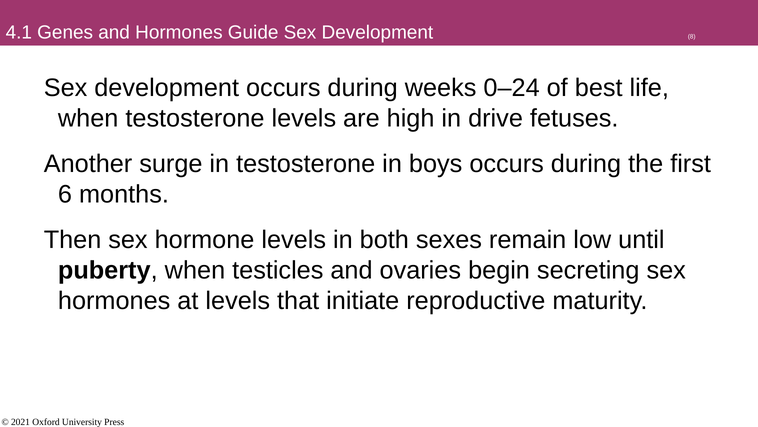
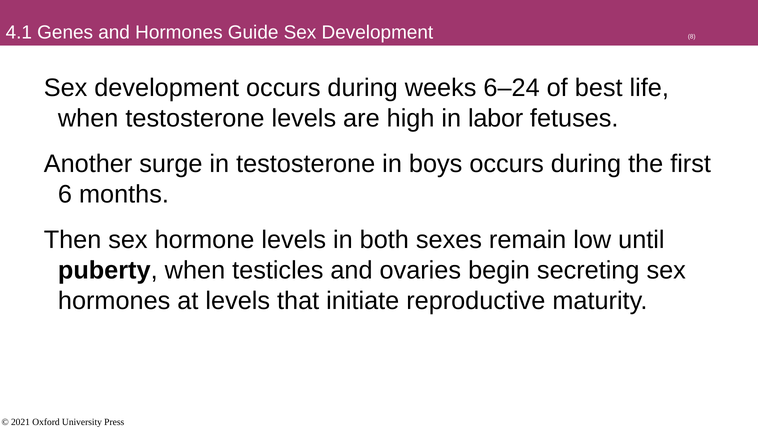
0–24: 0–24 -> 6–24 (512, 88)
drive: drive -> labor (496, 118)
